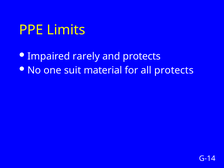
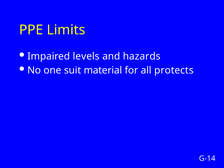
rarely: rarely -> levels (86, 56)
and protects: protects -> hazards (142, 56)
